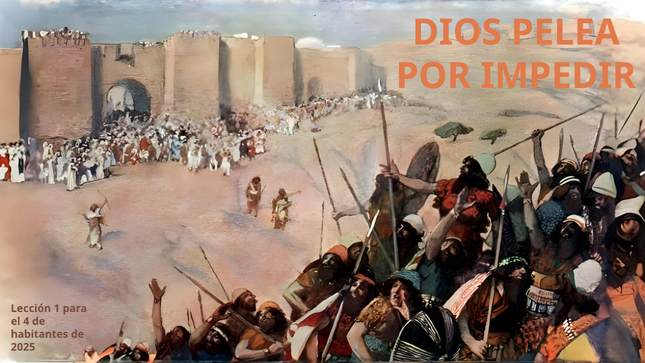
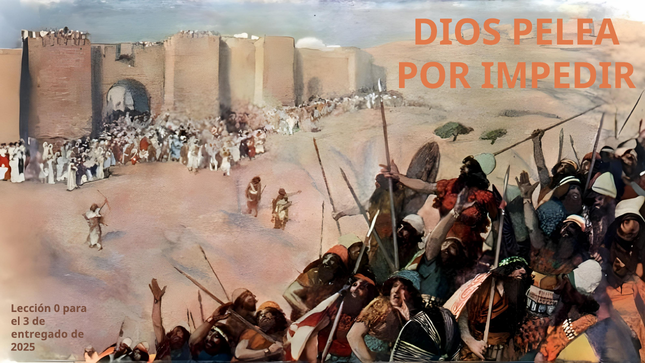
1: 1 -> 0 (57, 308)
4: 4 -> 3 (26, 321)
habitantes: habitantes -> entregado (39, 334)
